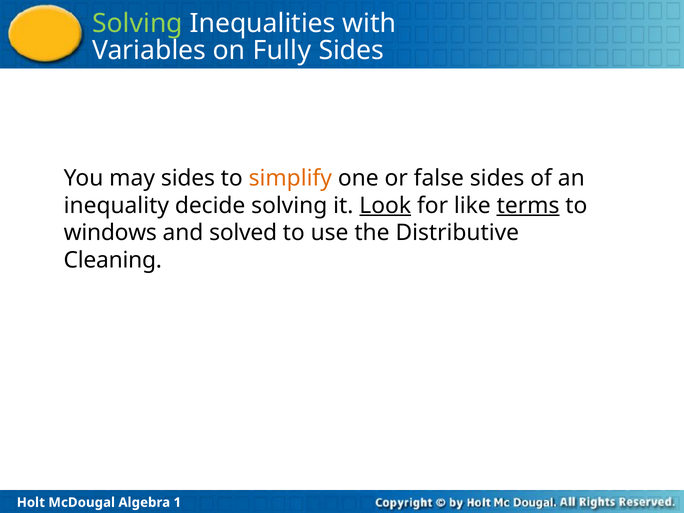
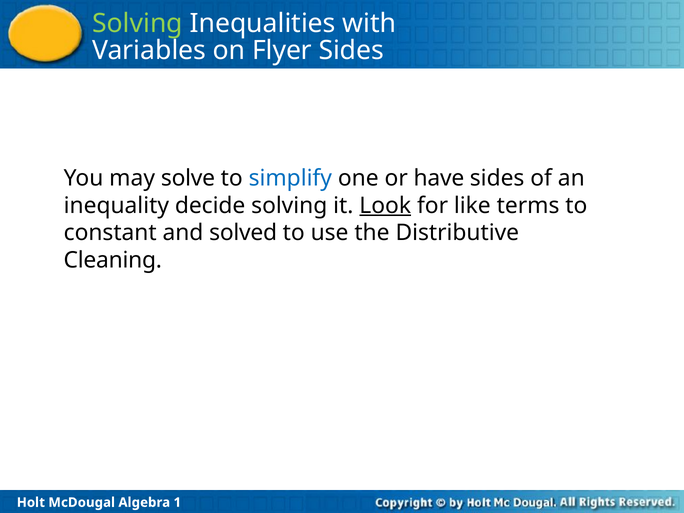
Fully: Fully -> Flyer (282, 51)
may sides: sides -> solve (188, 178)
simplify colour: orange -> blue (290, 178)
false: false -> have (439, 178)
terms underline: present -> none (528, 206)
windows: windows -> constant (110, 233)
